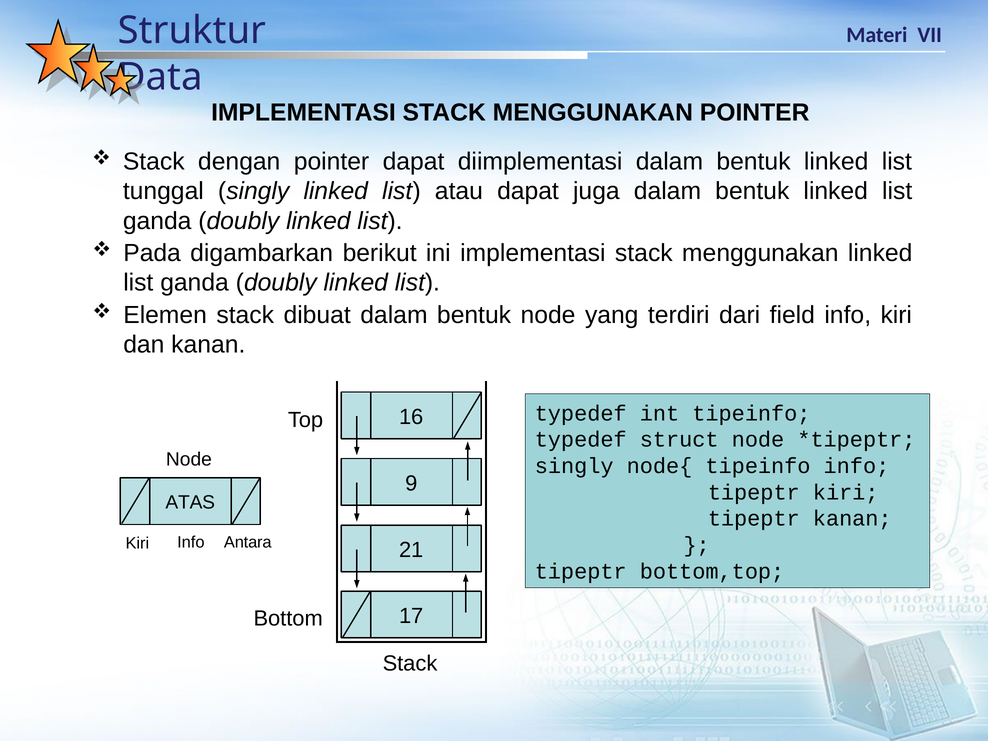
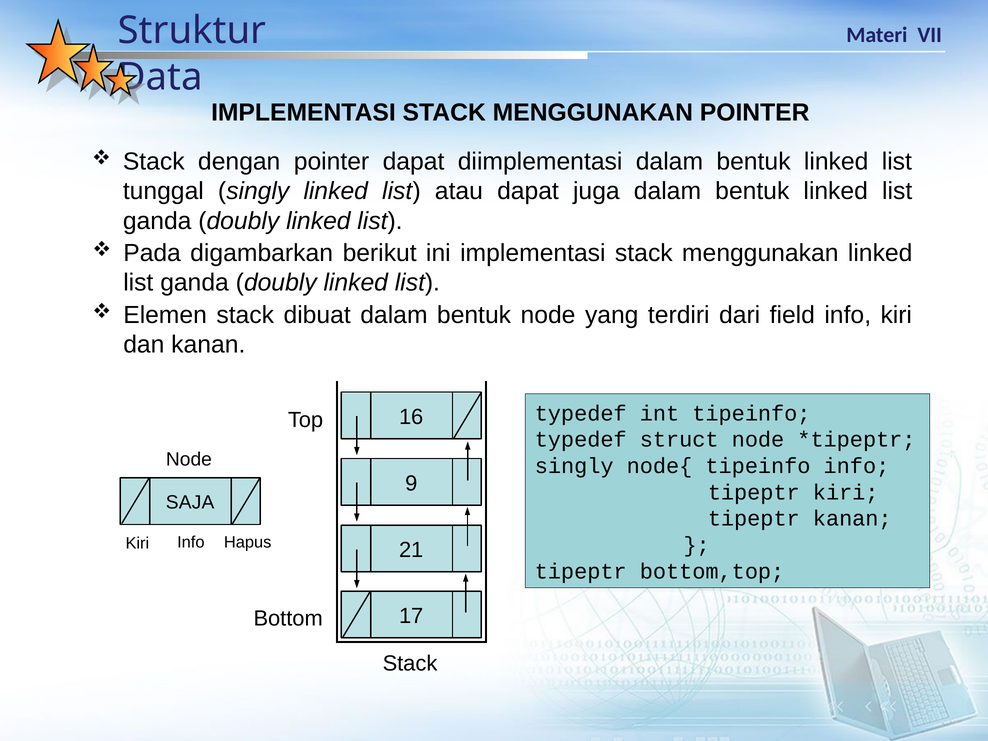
ATAS: ATAS -> SAJA (190, 503)
Antara: Antara -> Hapus (248, 542)
